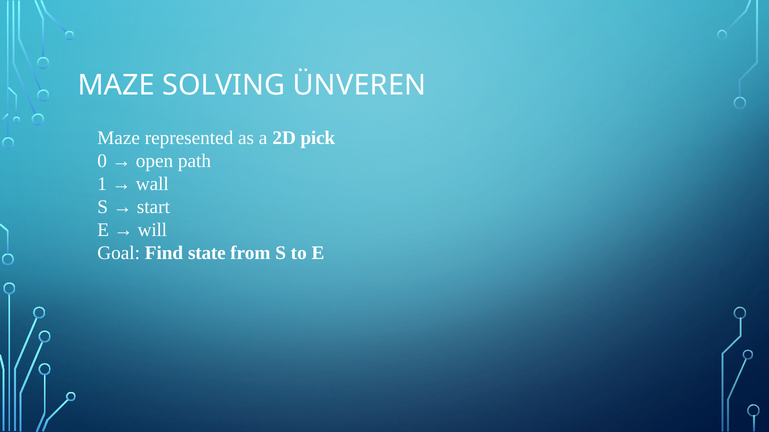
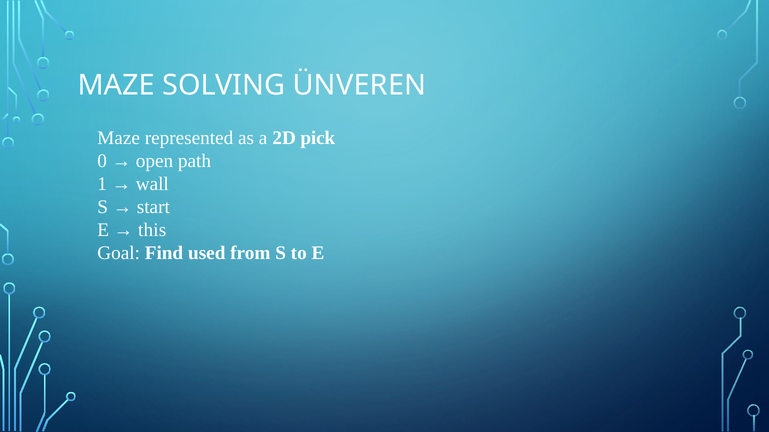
will: will -> this (152, 230)
state: state -> used (207, 253)
